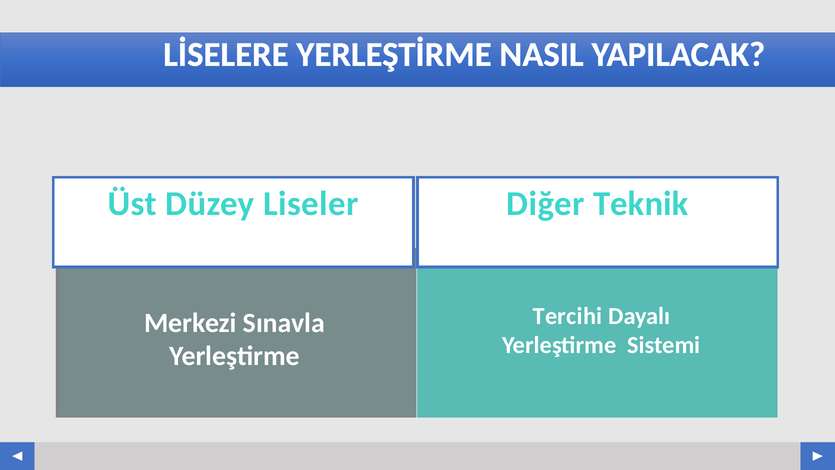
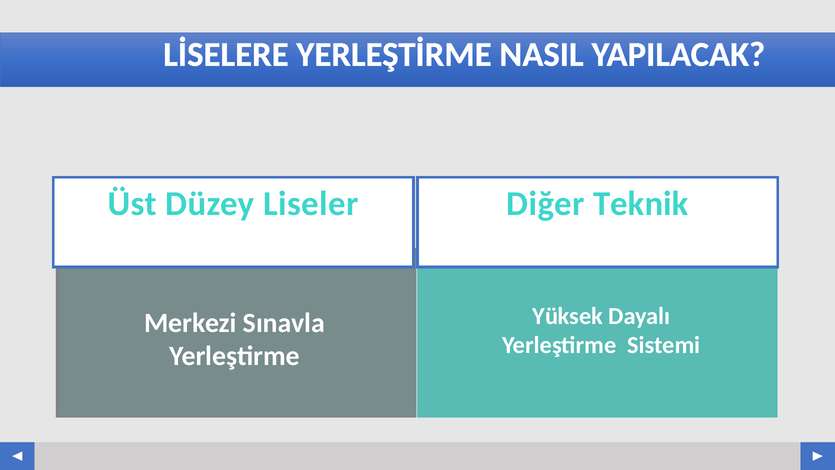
Tercihi: Tercihi -> Yüksek (568, 316)
